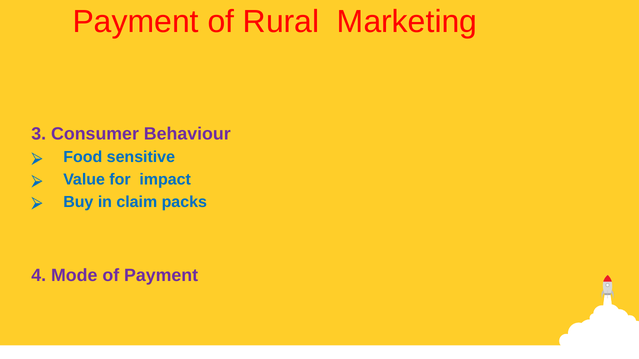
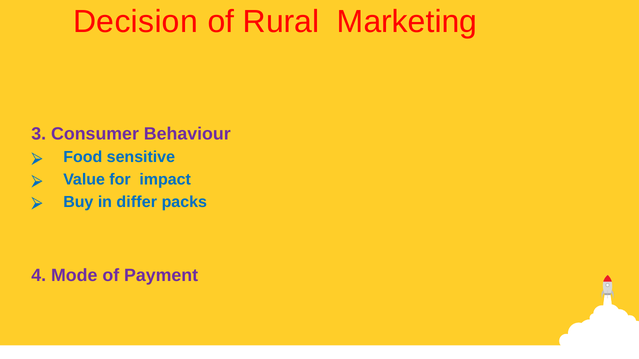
Payment: Payment -> Decision (135, 22)
claim: claim -> differ (137, 202)
